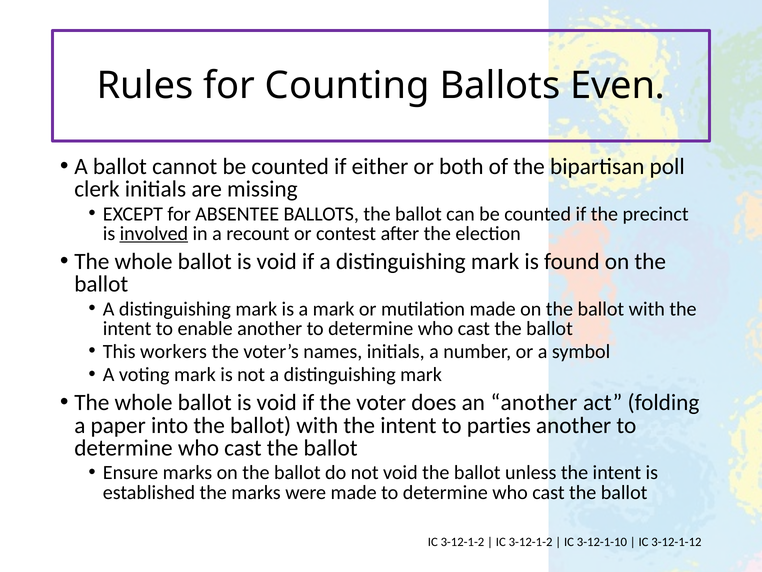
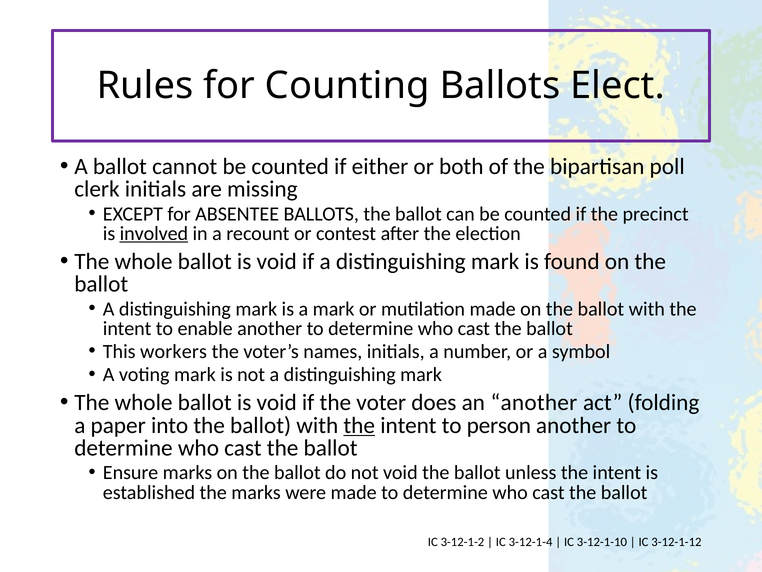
Even: Even -> Elect (618, 85)
the underline: none -> present (359, 425)
parties: parties -> person (499, 425)
3-12-1-2: 3-12-1-2 -> 3-12-1-4 (531, 542)
